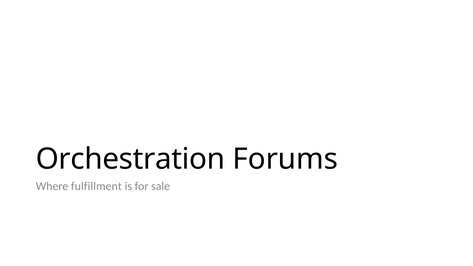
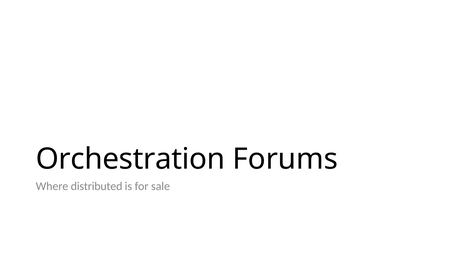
fulfillment: fulfillment -> distributed (97, 186)
